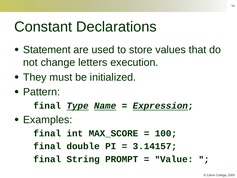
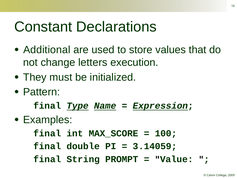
Statement: Statement -> Additional (47, 50)
3.14157: 3.14157 -> 3.14059 (155, 146)
